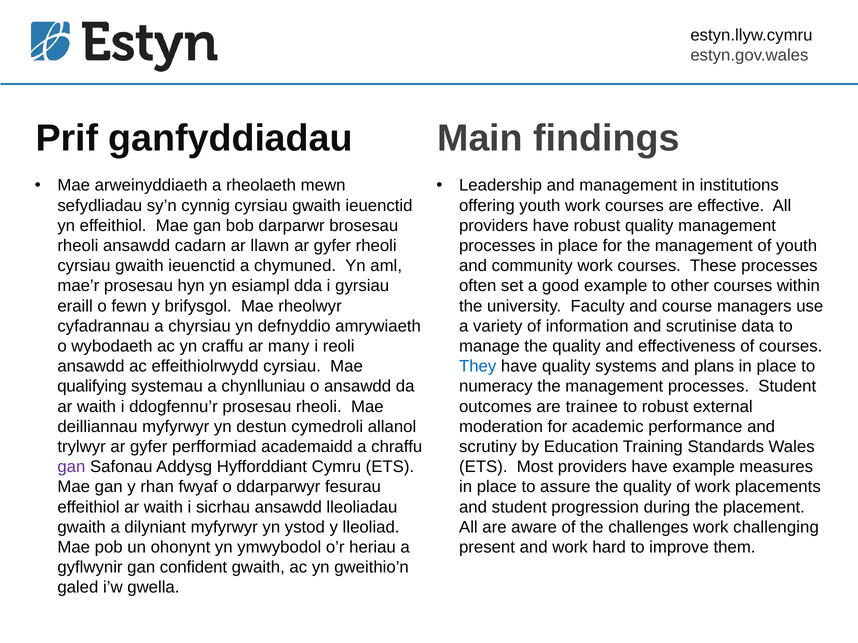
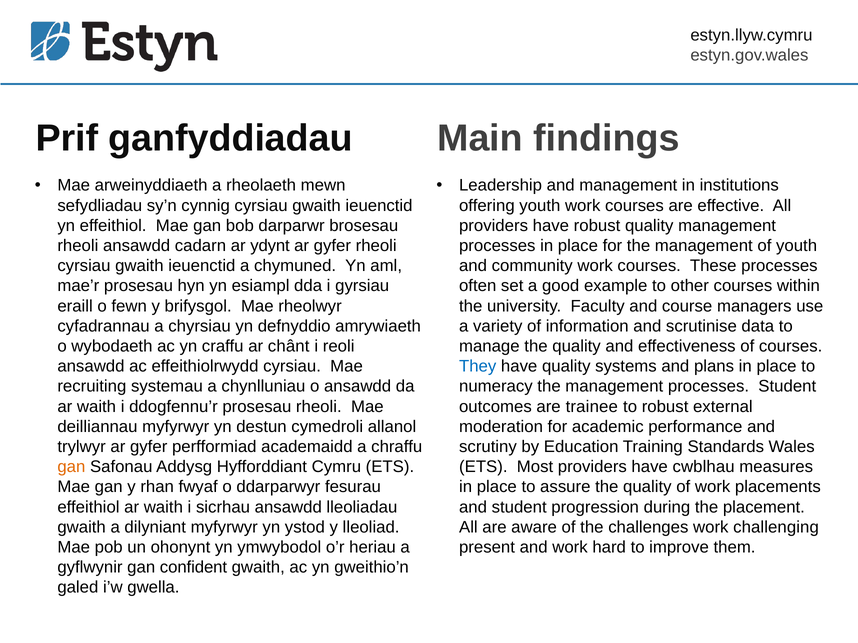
llawn: llawn -> ydynt (270, 246)
many: many -> chânt (289, 347)
qualifying: qualifying -> recruiting (92, 387)
gan colour: purple -> orange (71, 467)
have example: example -> cwblhau (704, 467)
